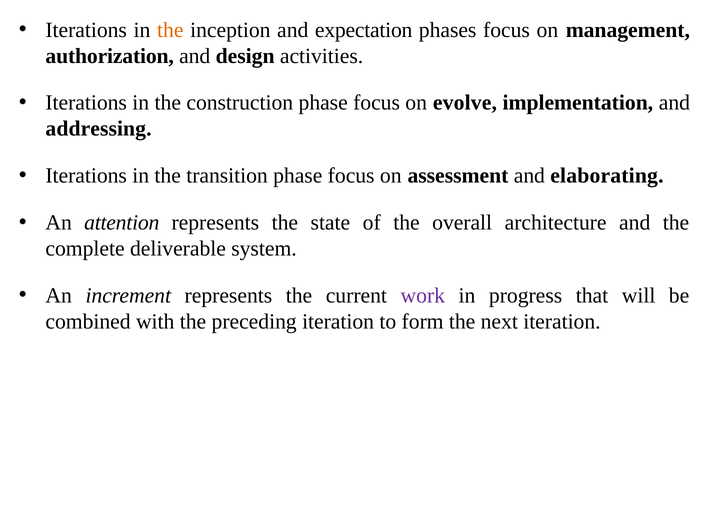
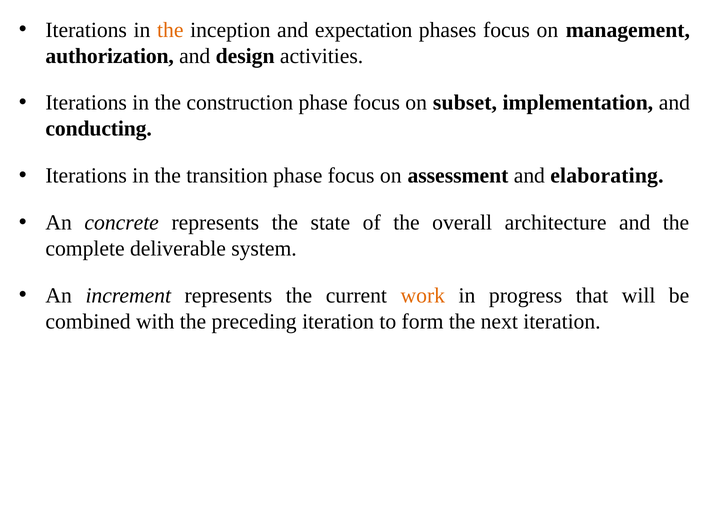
evolve: evolve -> subset (465, 103)
addressing: addressing -> conducting (99, 129)
attention: attention -> concrete (122, 222)
work colour: purple -> orange (423, 295)
